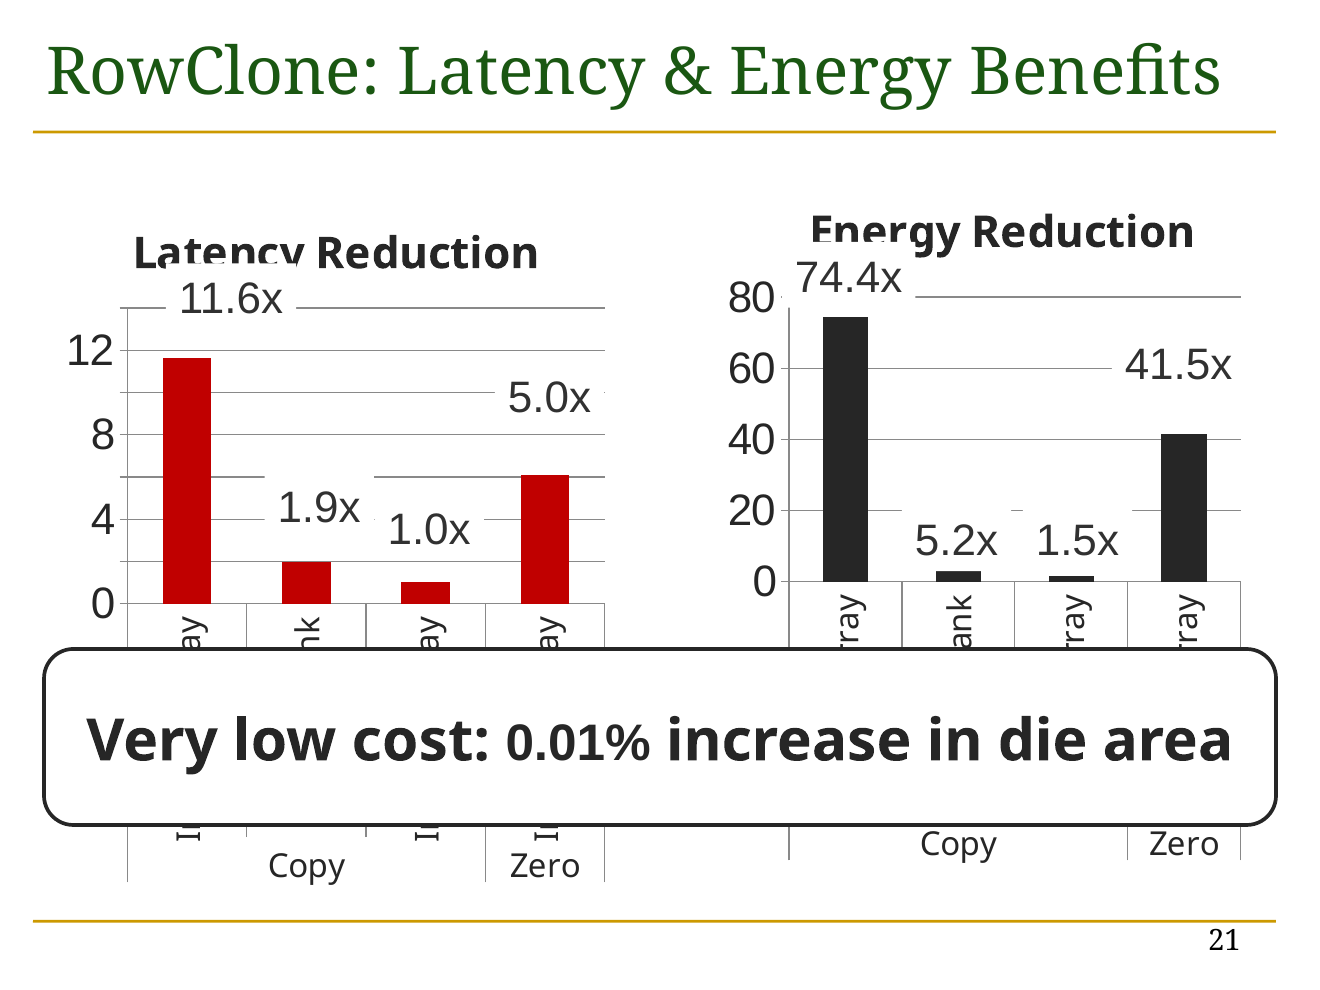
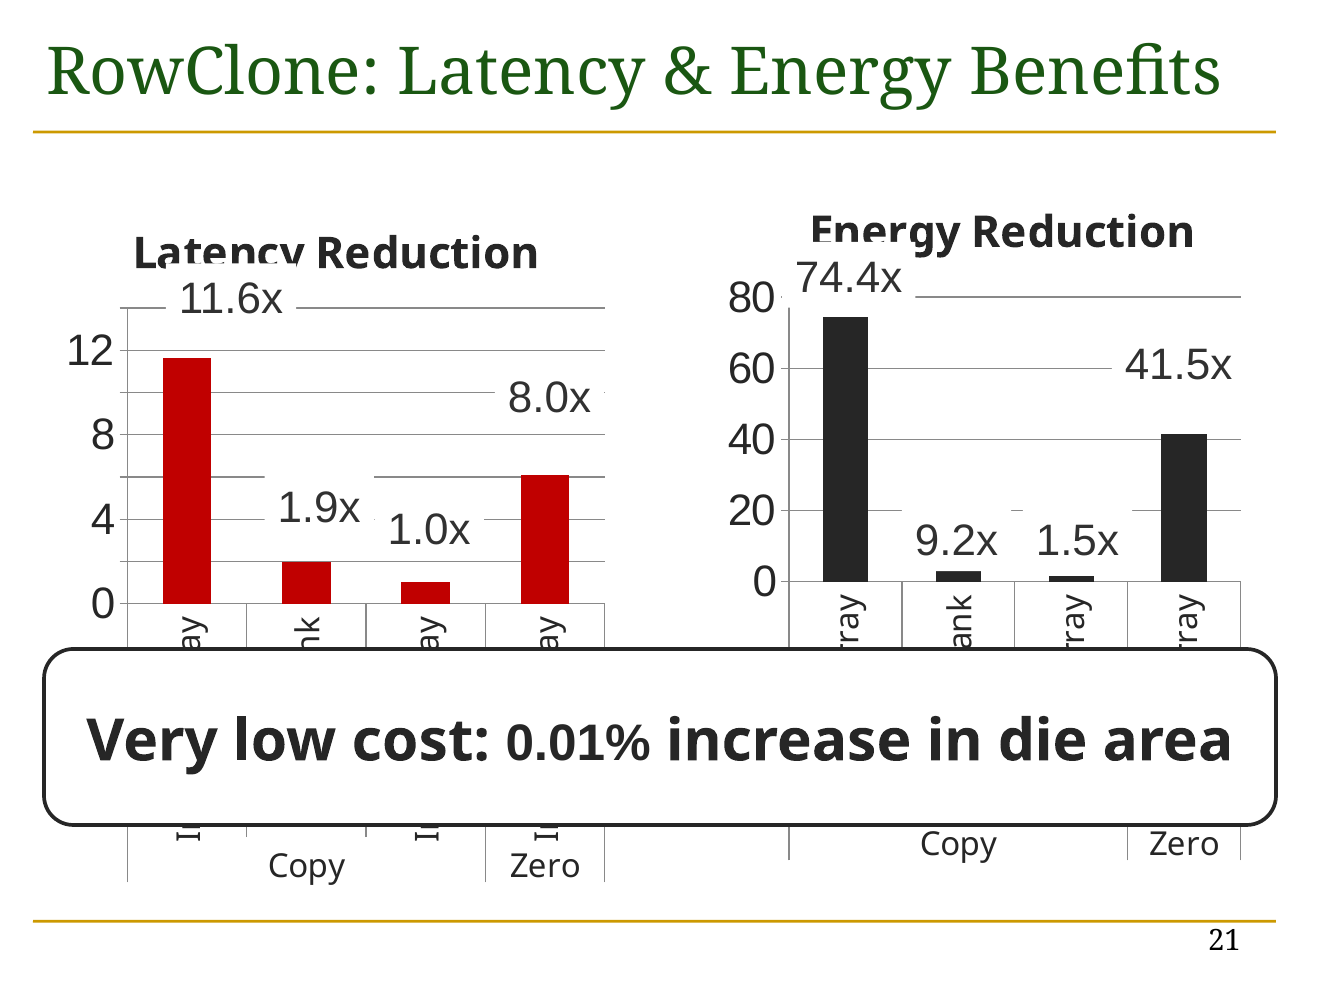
5.0x: 5.0x -> 8.0x (549, 398)
5.2x: 5.2x -> 9.2x (956, 541)
